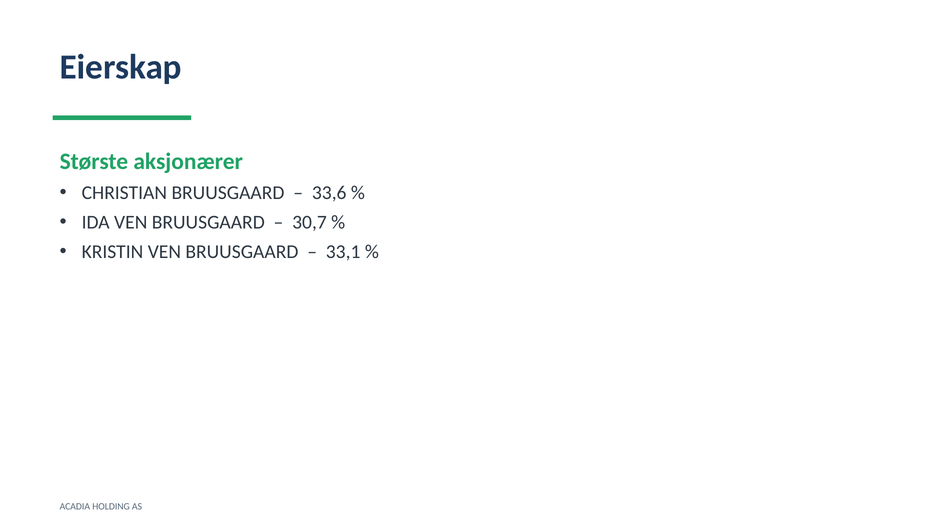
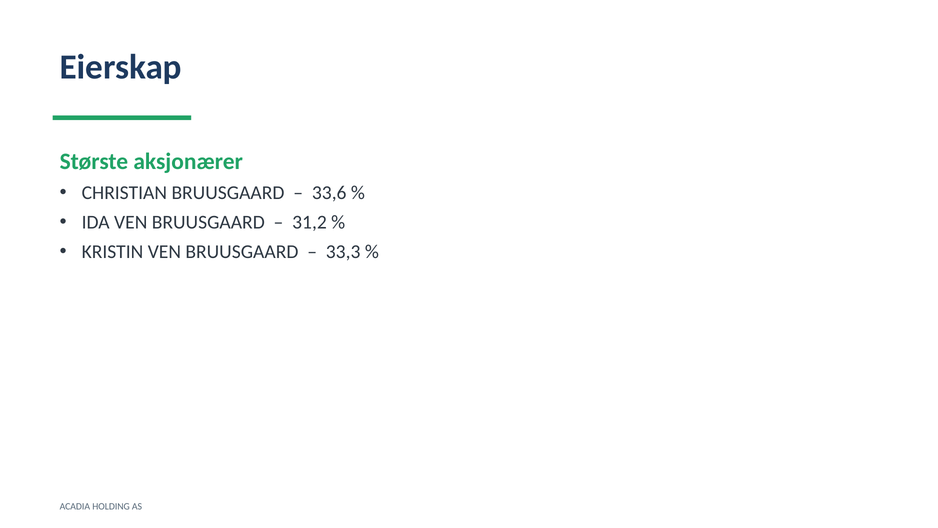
30,7: 30,7 -> 31,2 (309, 222)
33,1: 33,1 -> 33,3 (343, 252)
